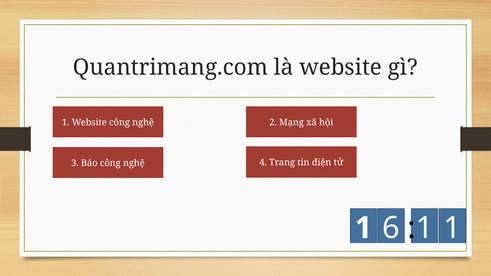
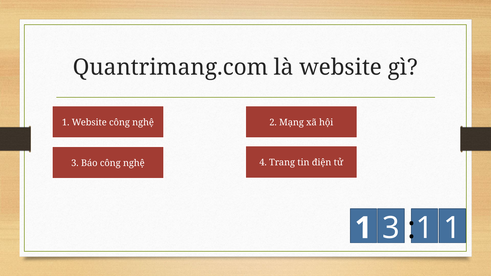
1 6: 6 -> 3 (391, 228)
